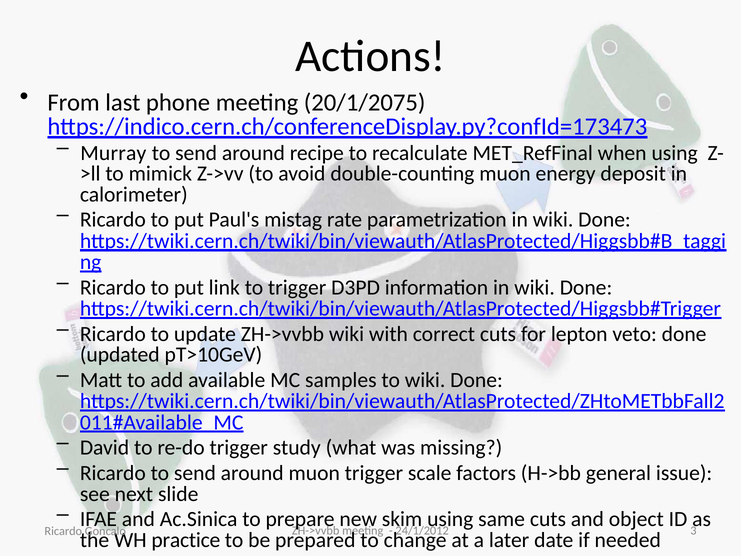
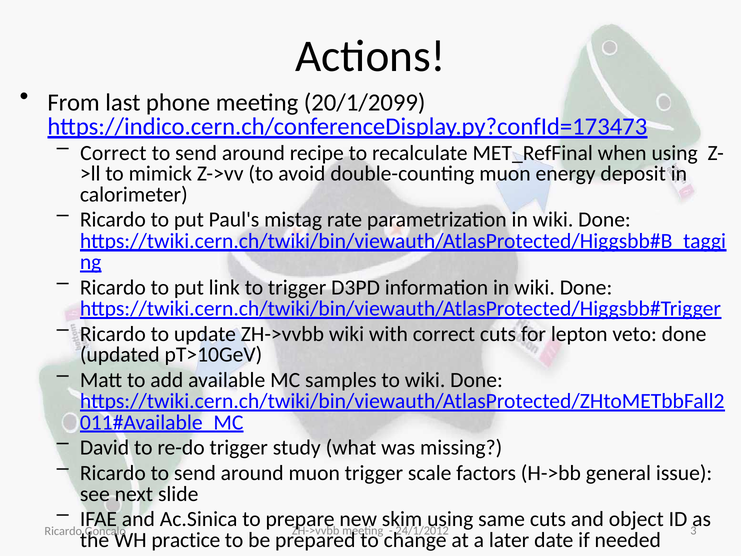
20/1/2075: 20/1/2075 -> 20/1/2099 (365, 102)
Murray: Murray -> Correct (113, 153)
